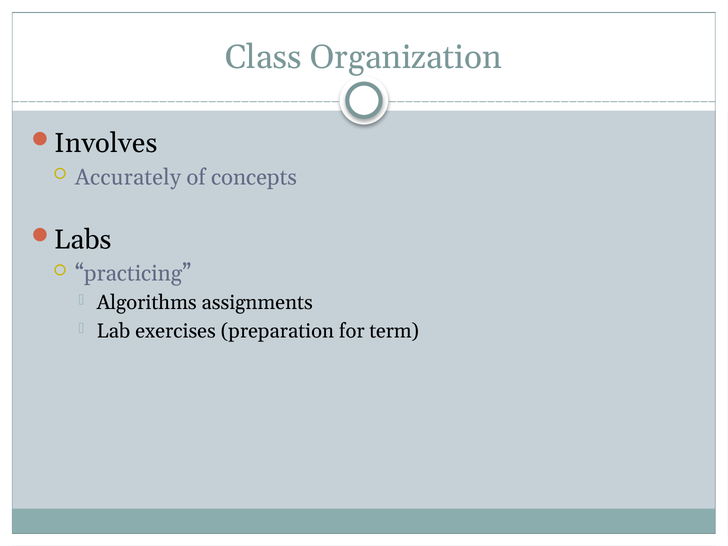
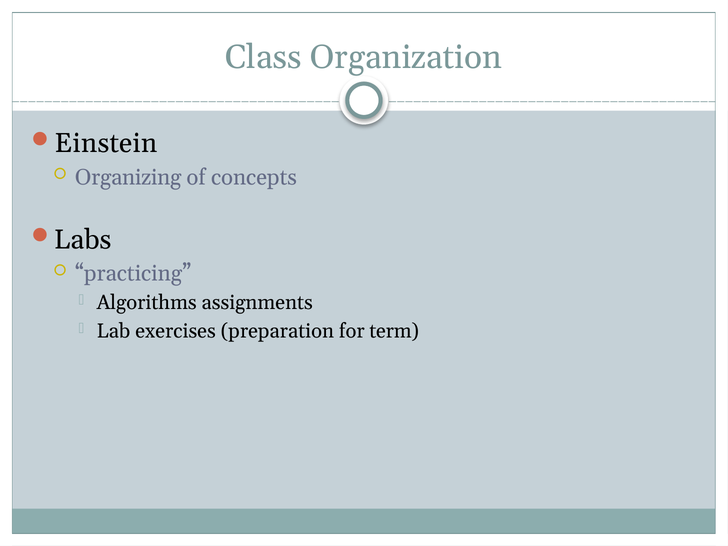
Involves: Involves -> Einstein (106, 143)
Accurately: Accurately -> Organizing (128, 177)
